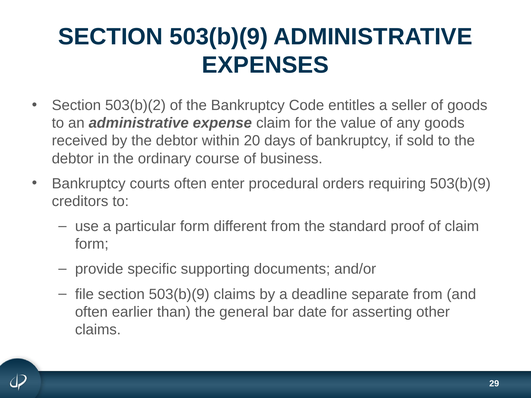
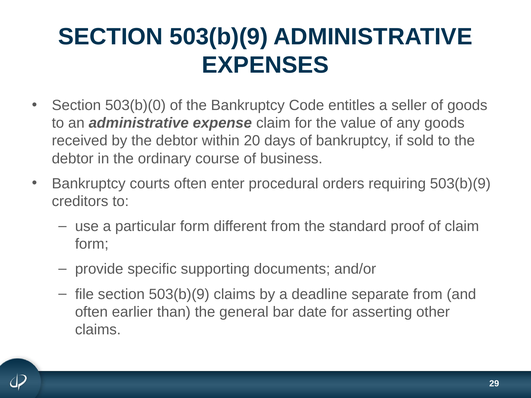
503(b)(2: 503(b)(2 -> 503(b)(0 (135, 105)
